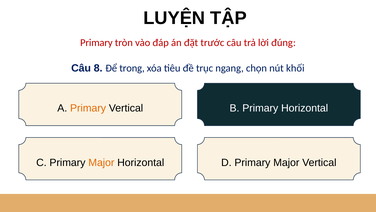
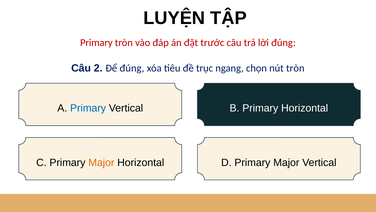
8: 8 -> 2 (98, 68)
Để trong: trong -> đúng (132, 68)
nút khối: khối -> tròn (295, 68)
Primary colour: orange -> blue (88, 108)
